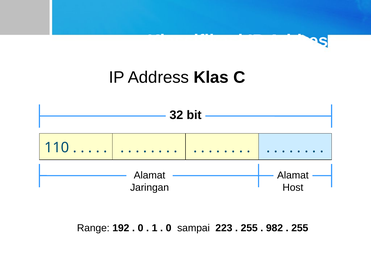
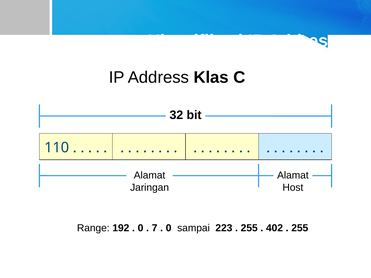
1: 1 -> 7 (155, 228)
982: 982 -> 402 (274, 228)
